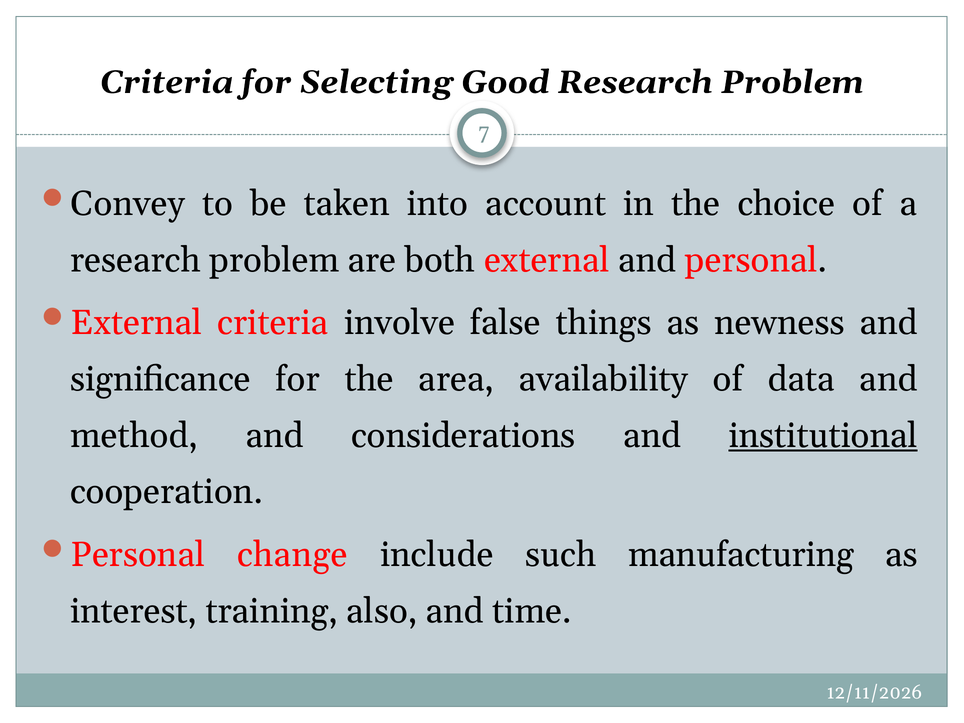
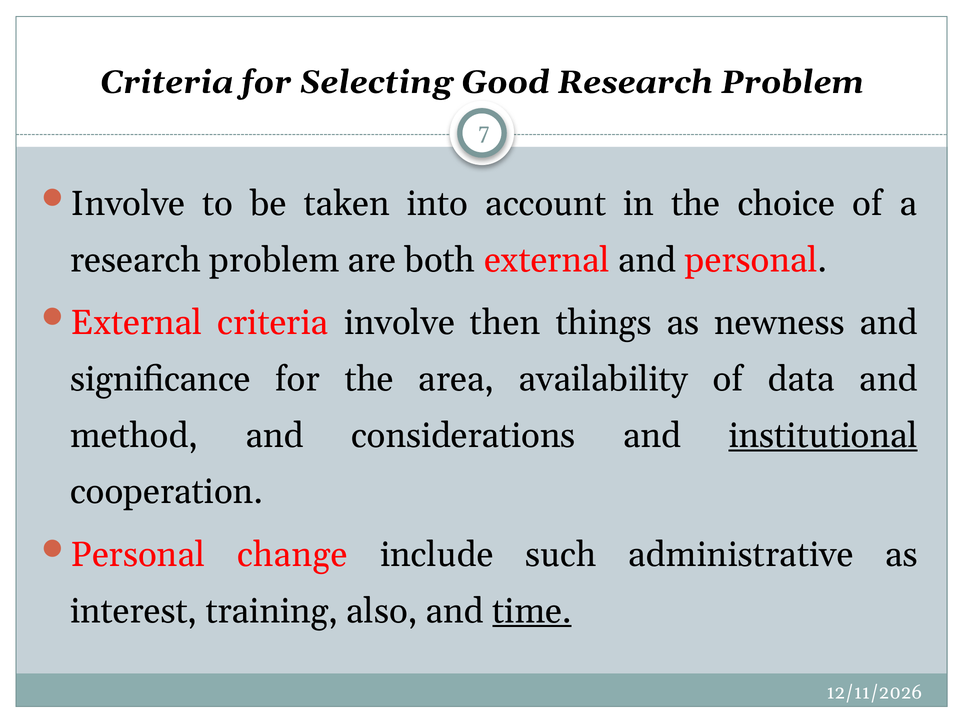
Convey: Convey -> Involve (128, 204)
false: false -> then (505, 323)
manufacturing: manufacturing -> administrative (741, 555)
time underline: none -> present (532, 611)
